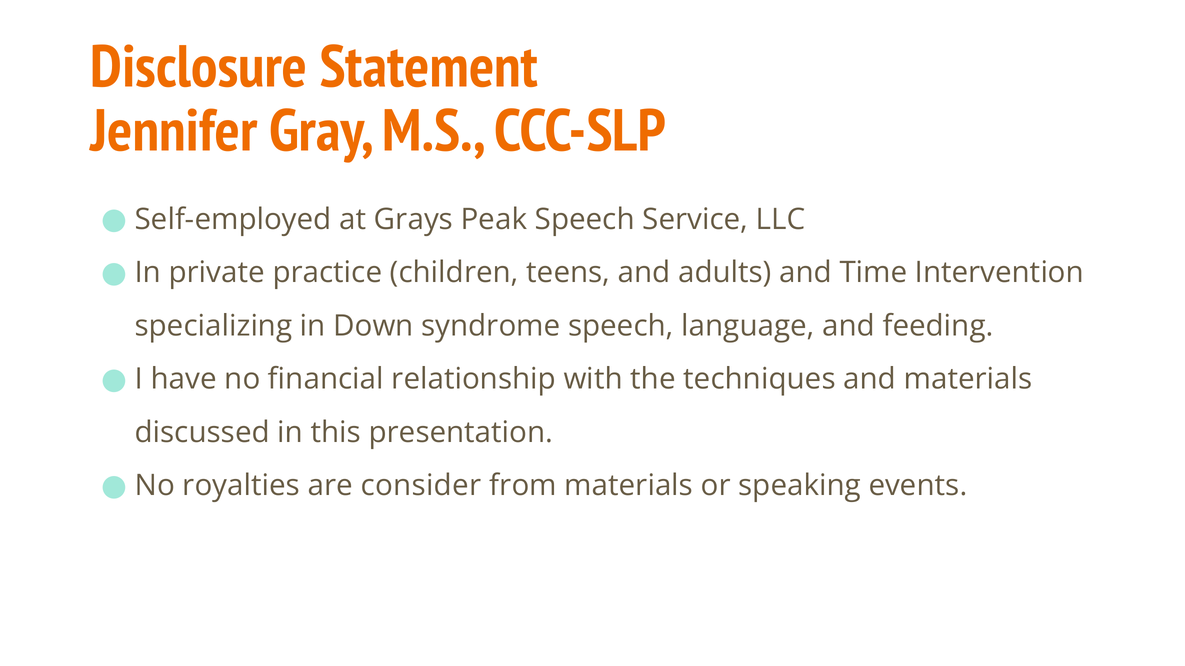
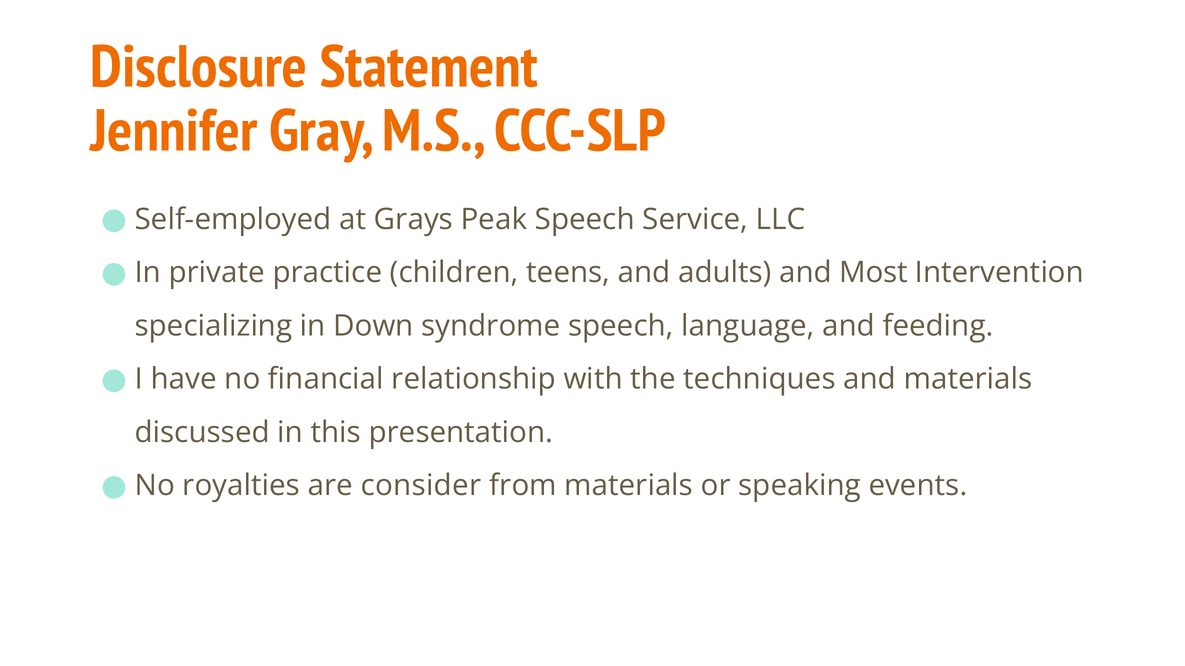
Time: Time -> Most (874, 273)
